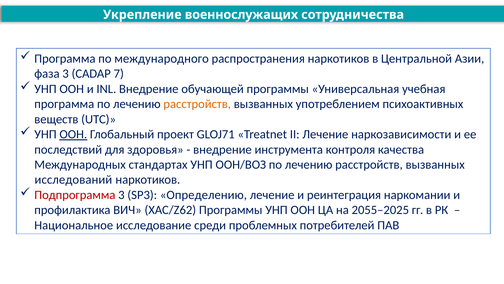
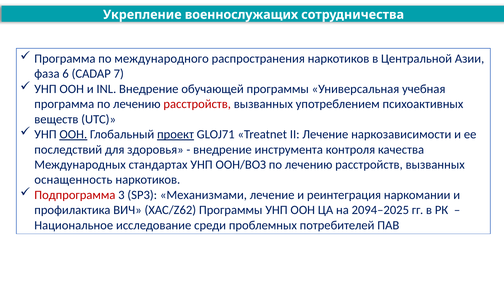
фаза 3: 3 -> 6 (66, 74)
расстройств colour: orange -> red (197, 104)
проект underline: none -> present (175, 134)
исследований: исследований -> оснащенность (73, 179)
Определению: Определению -> Механизмами (203, 195)
2055–2025: 2055–2025 -> 2094–2025 (380, 210)
